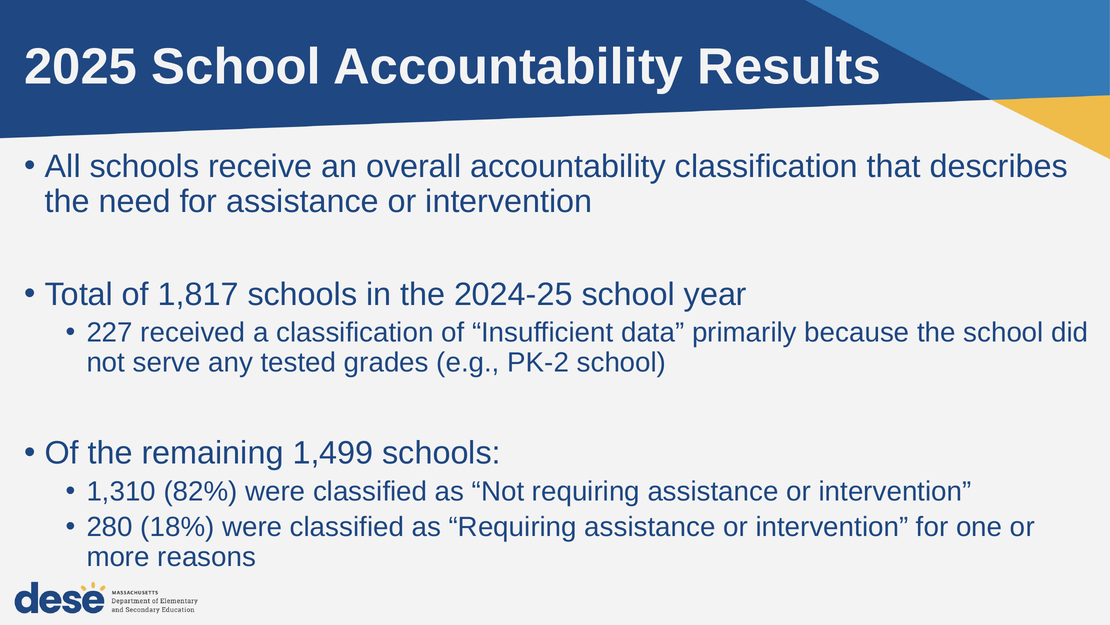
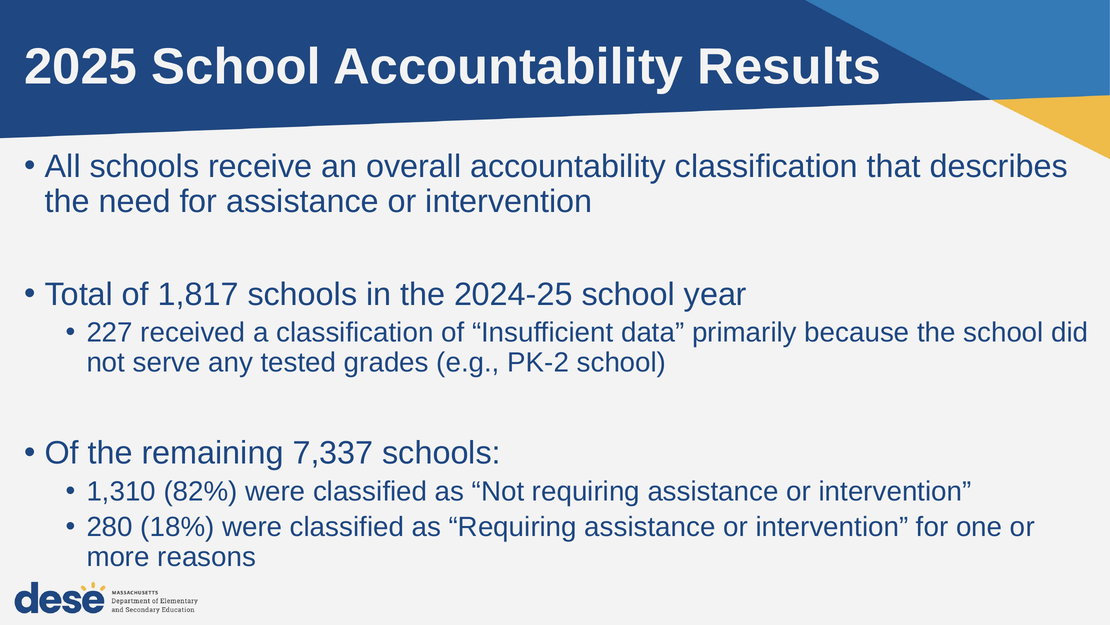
1,499: 1,499 -> 7,337 (333, 453)
